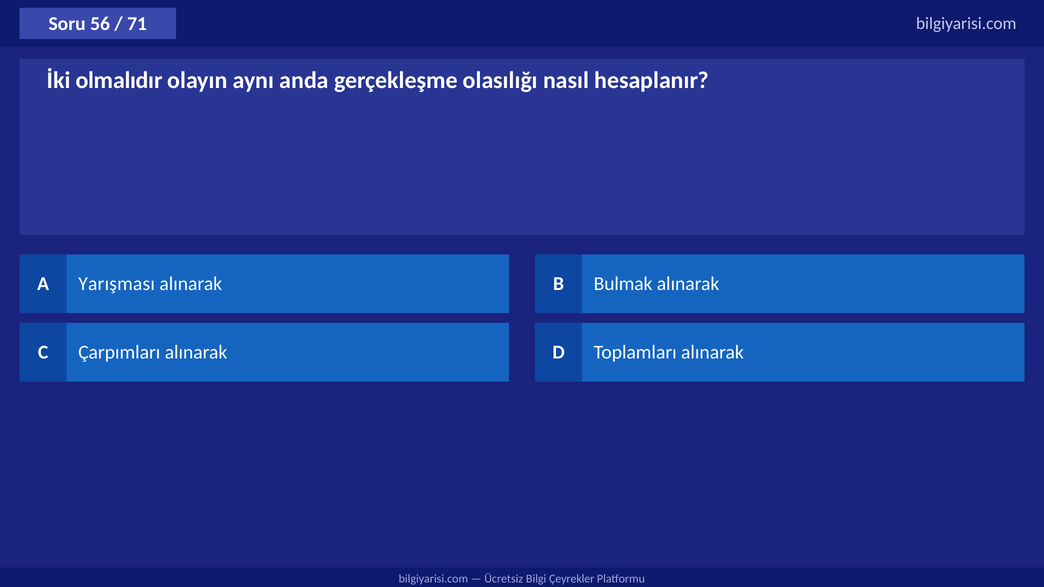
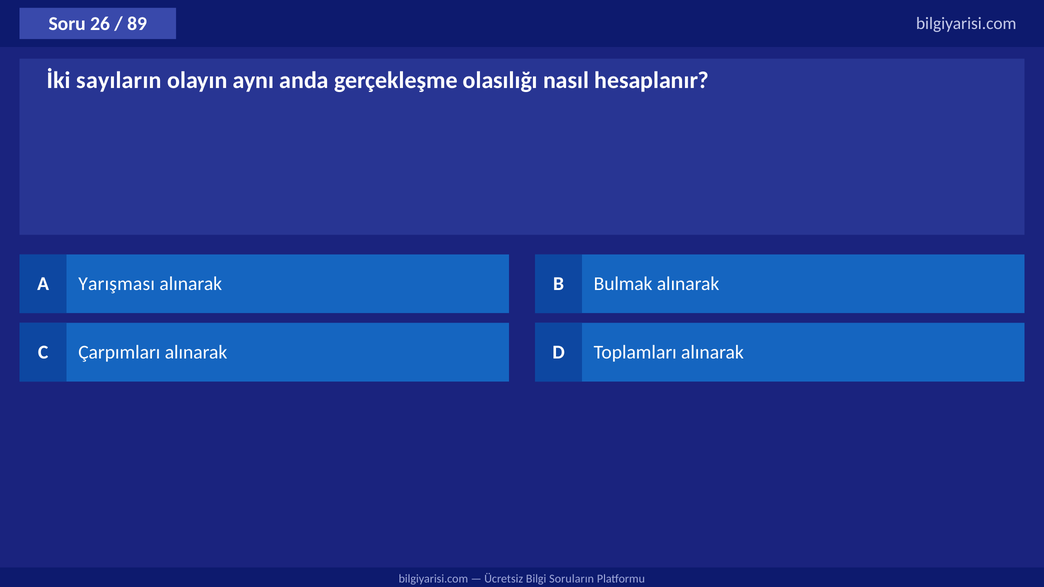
56: 56 -> 26 (100, 24)
71: 71 -> 89 (137, 24)
olmalıdır: olmalıdır -> sayıların (119, 80)
Çeyrekler: Çeyrekler -> Soruların (572, 579)
